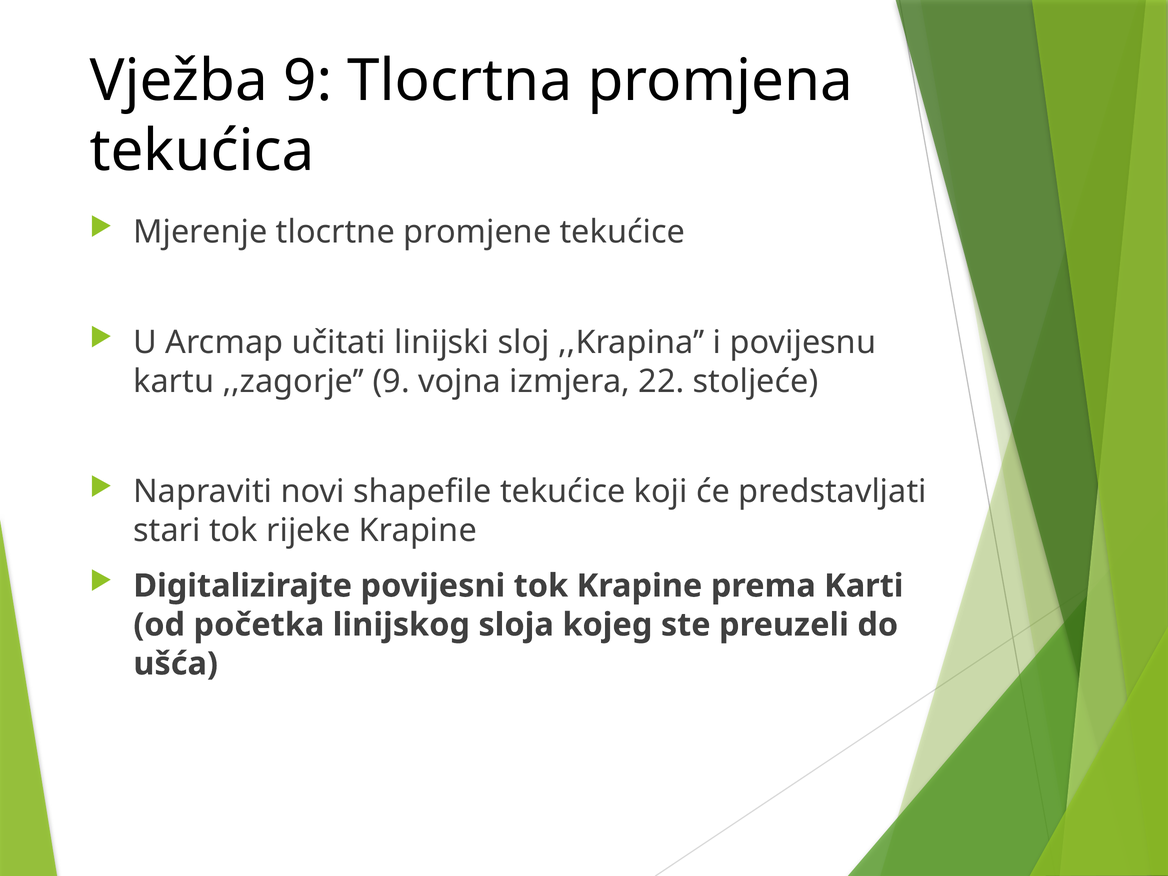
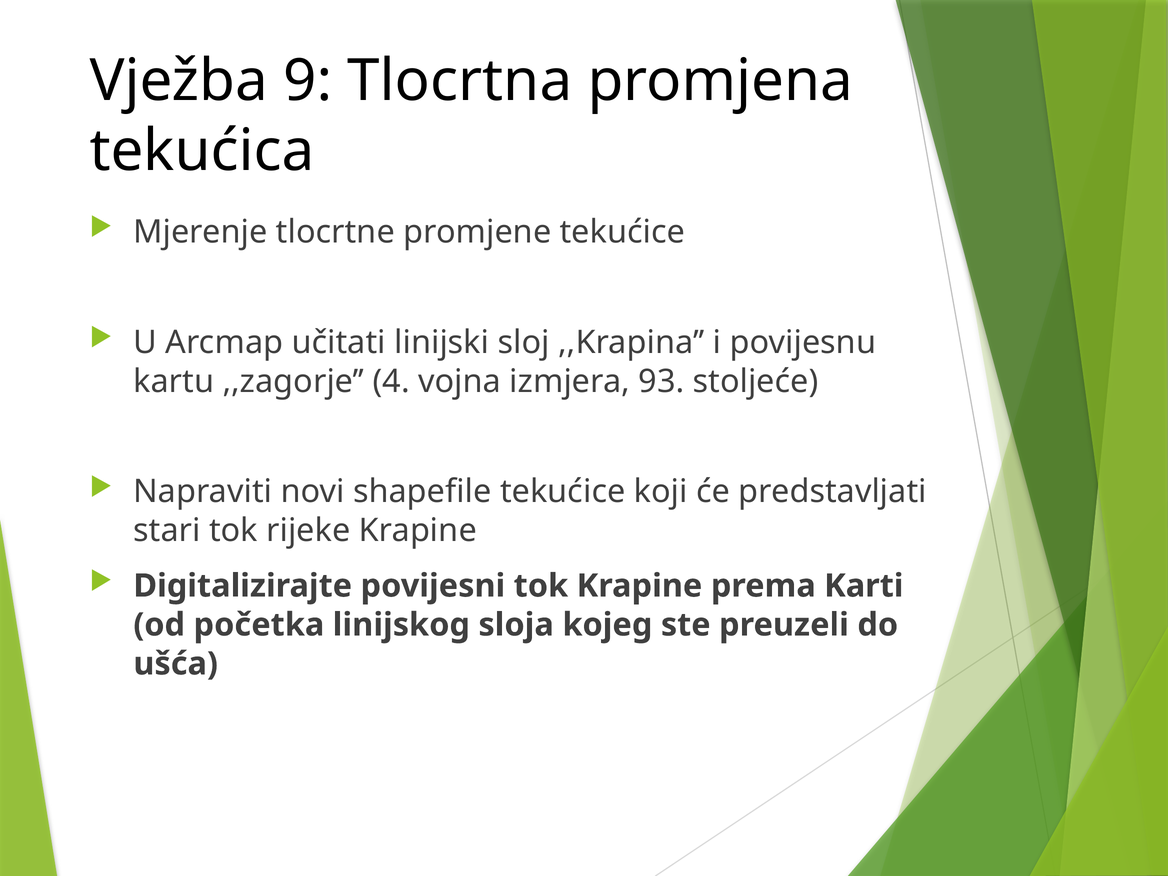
,,zagorje 9: 9 -> 4 (391, 381)
22: 22 -> 93 (661, 381)
